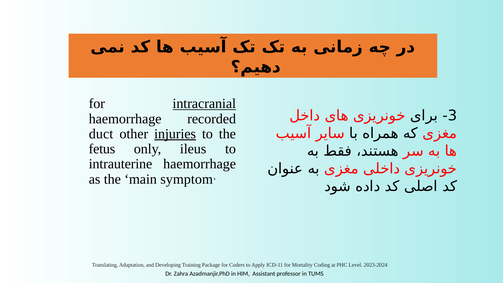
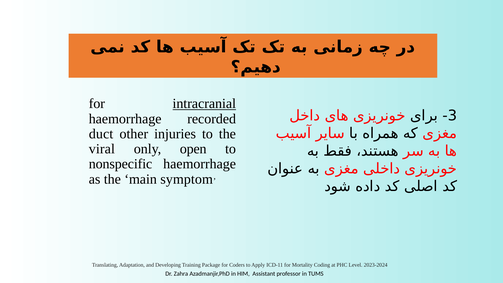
injuries underline: present -> none (175, 134)
fetus: fetus -> viral (102, 149)
ileus: ileus -> open (193, 149)
intrauterine: intrauterine -> nonspecific (121, 164)
